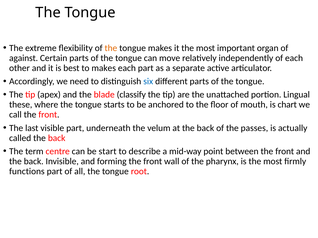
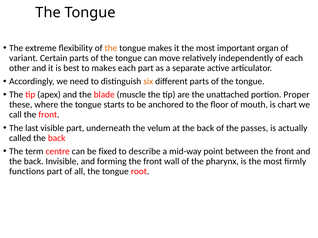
against: against -> variant (24, 58)
six colour: blue -> orange (148, 82)
classify: classify -> muscle (131, 95)
Lingual: Lingual -> Proper (297, 95)
start: start -> fixed (108, 152)
